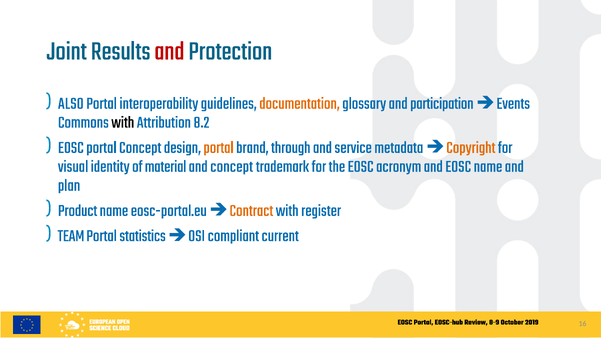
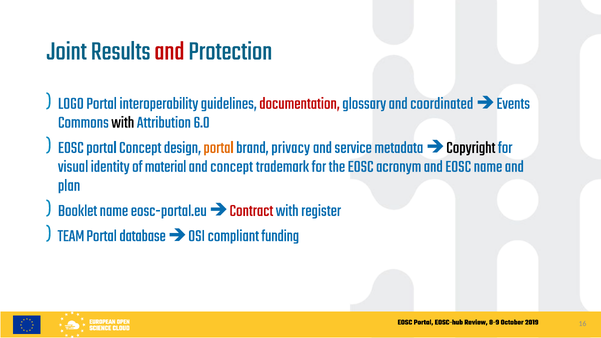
ALSO: ALSO -> LOGO (71, 103)
documentation colour: orange -> red (299, 103)
participation: participation -> coordinated (442, 103)
8.2: 8.2 -> 6.0 (202, 122)
through: through -> privacy (291, 147)
Copyright colour: orange -> black (471, 147)
Product: Product -> Booklet (78, 210)
Contract colour: orange -> red (251, 210)
statistics: statistics -> database (143, 235)
current: current -> funding (280, 235)
